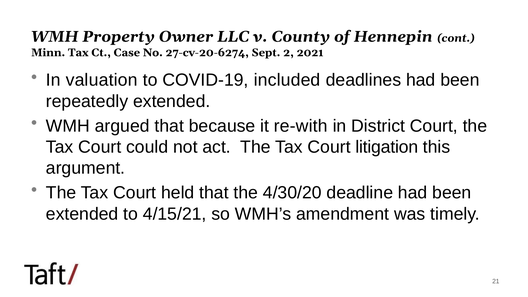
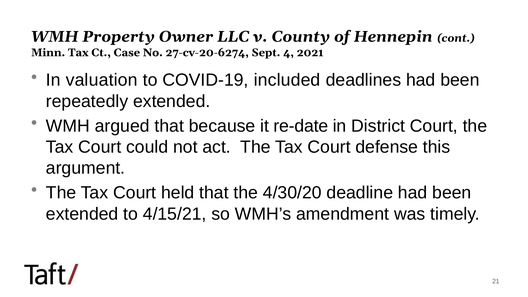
2: 2 -> 4 (289, 53)
re-with: re-with -> re-date (301, 126)
litigation: litigation -> defense (387, 147)
